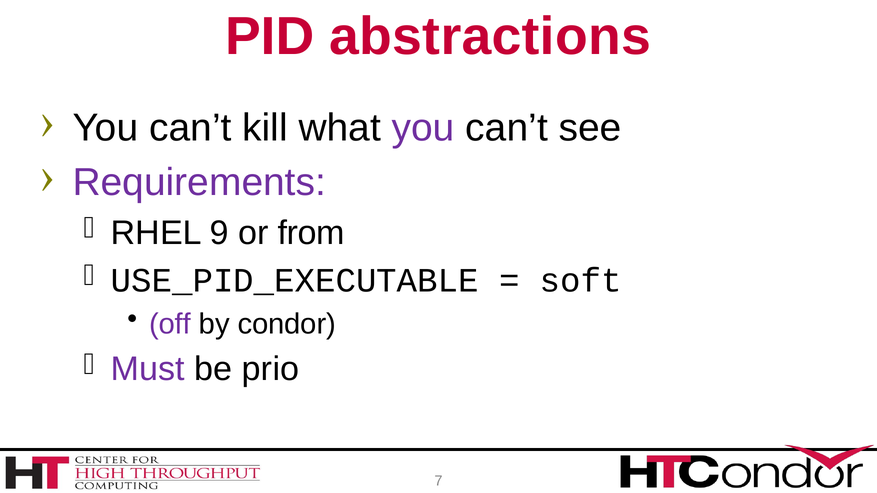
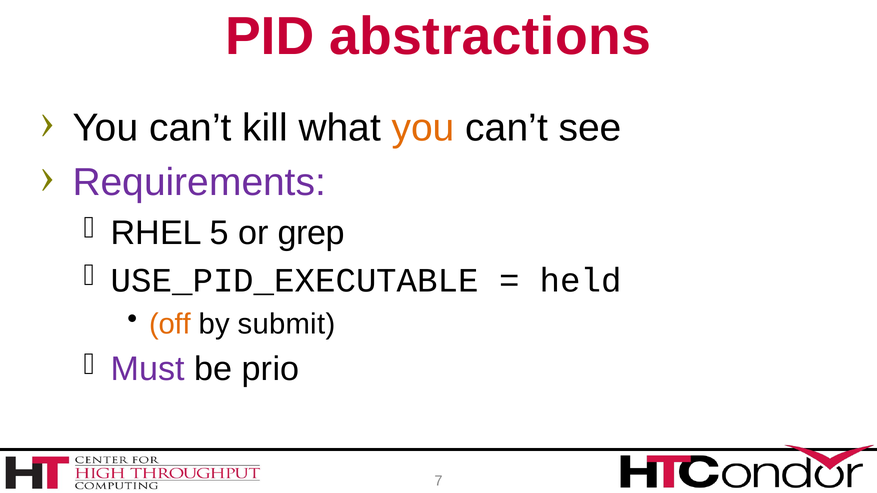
you colour: purple -> orange (423, 128)
9: 9 -> 5 (219, 233)
from: from -> grep (311, 233)
soft: soft -> held (581, 281)
off colour: purple -> orange (170, 324)
condor: condor -> submit (287, 324)
